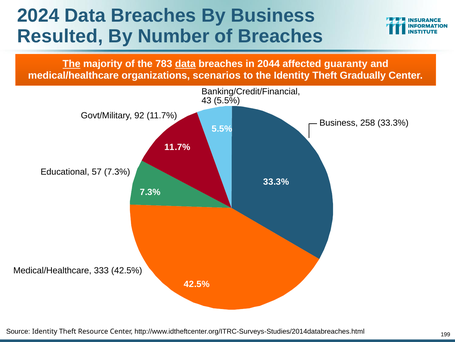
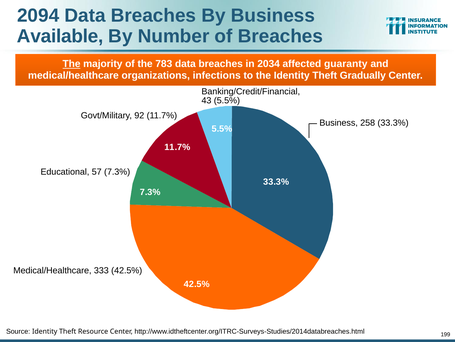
2024: 2024 -> 2094 (38, 16)
Resulted: Resulted -> Available (60, 36)
data underline: present -> none (185, 64)
2044: 2044 -> 2034 (269, 64)
scenarios: scenarios -> infections (217, 75)
